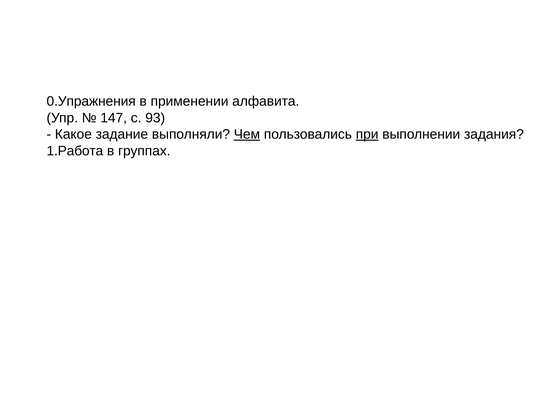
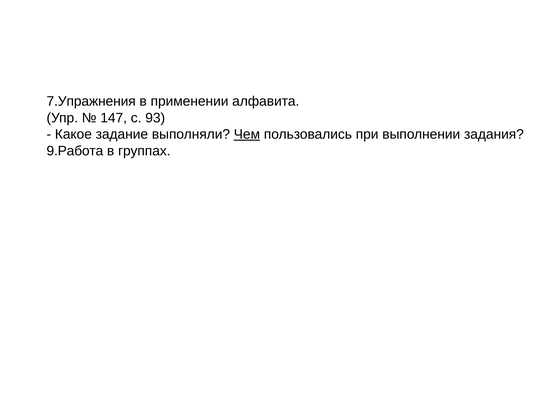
0.Упражнения: 0.Упражнения -> 7.Упражнения (91, 101)
при underline: present -> none (367, 134)
1.Работа: 1.Работа -> 9.Работа (75, 151)
